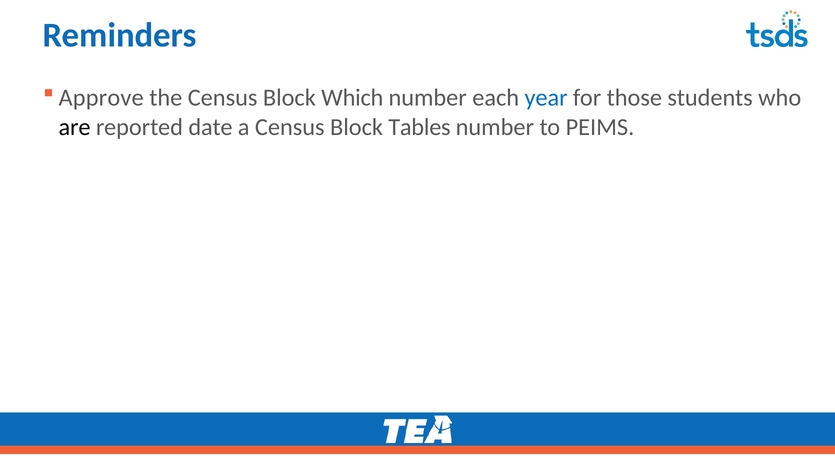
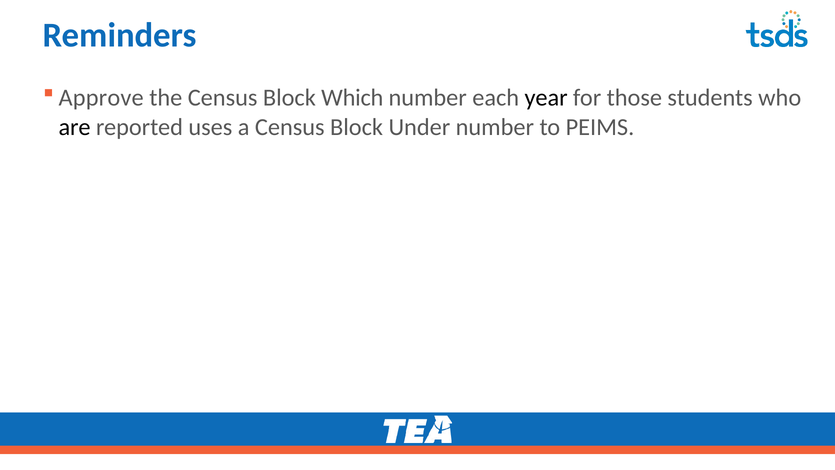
year colour: blue -> black (546, 98)
date: date -> uses (210, 127)
Tables: Tables -> Under (419, 127)
